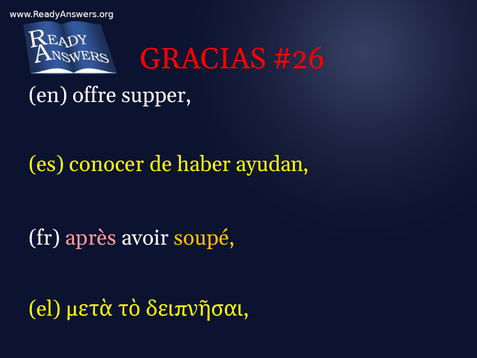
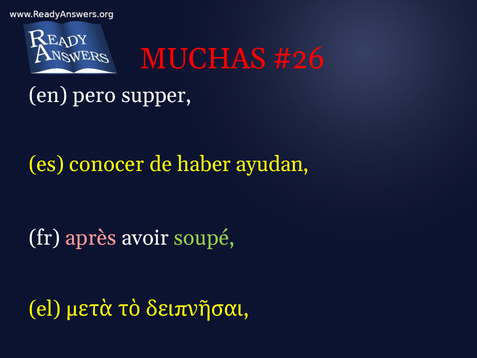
GRACIAS: GRACIAS -> MUCHAS (203, 59)
offre: offre -> pero (94, 95)
soupé colour: yellow -> light green (204, 238)
